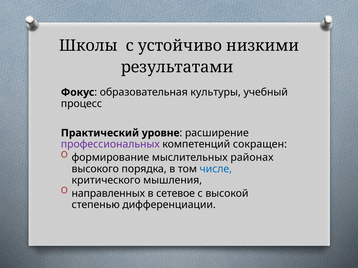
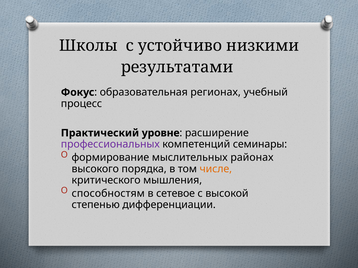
культуры: культуры -> регионах (216, 92)
сокращен: сокращен -> семинары (260, 145)
числе colour: blue -> orange (216, 169)
направленных: направленных -> способностям (108, 194)
